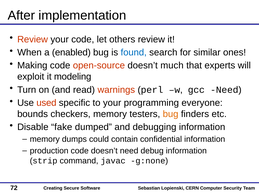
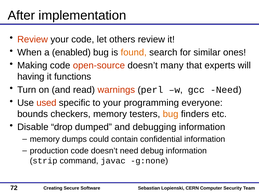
found colour: blue -> orange (134, 53)
much: much -> many (172, 66)
exploit: exploit -> having (31, 77)
modeling: modeling -> functions (73, 77)
fake: fake -> drop (62, 127)
